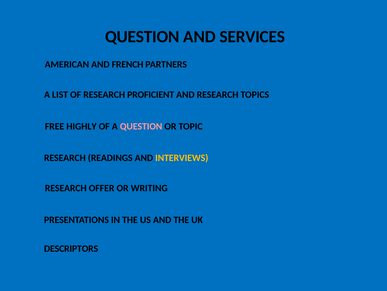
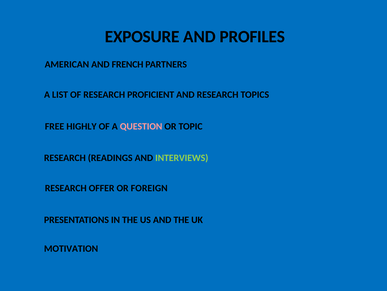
QUESTION: QUESTION -> EXPOSURE (142, 37)
SERVICES: SERVICES -> PROFILES (252, 37)
INTERVIEWS colour: yellow -> light green (182, 158)
WRITING: WRITING -> FOREIGN (149, 188)
DESCRIPTORS: DESCRIPTORS -> MOTIVATION (71, 248)
